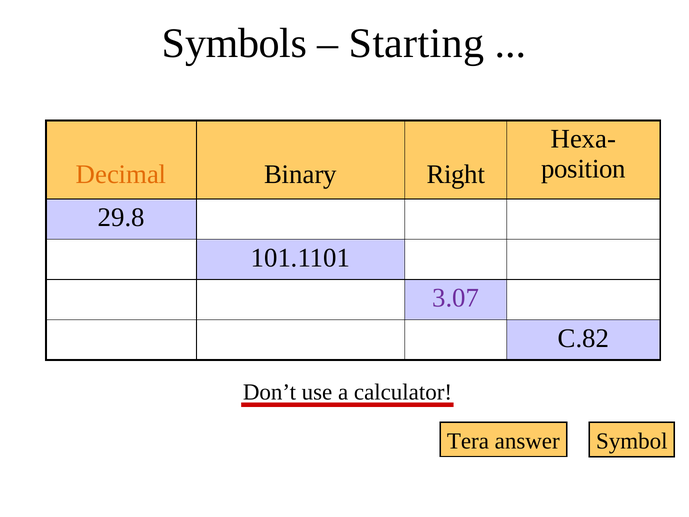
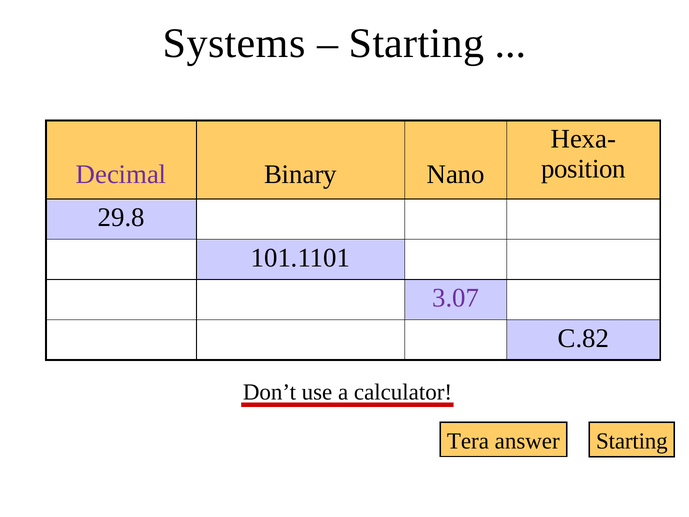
Symbols: Symbols -> Systems (234, 43)
Decimal colour: orange -> purple (121, 174)
Right: Right -> Nano (456, 174)
answer Symbol: Symbol -> Starting (632, 441)
